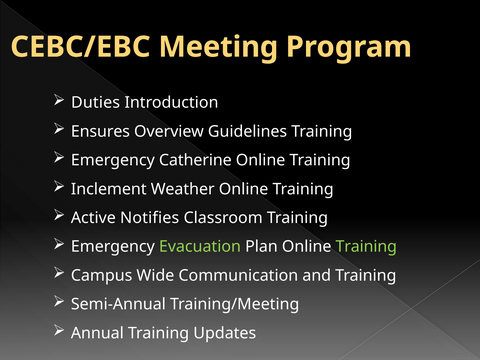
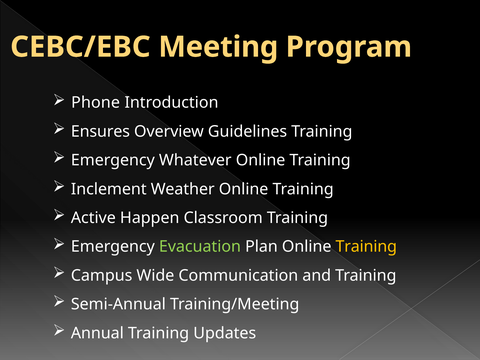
Duties: Duties -> Phone (96, 103)
Catherine: Catherine -> Whatever (195, 160)
Notifies: Notifies -> Happen (150, 218)
Training colour: light green -> yellow (366, 247)
